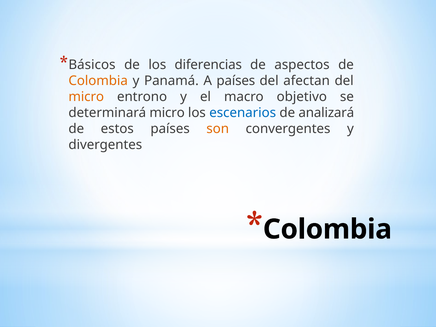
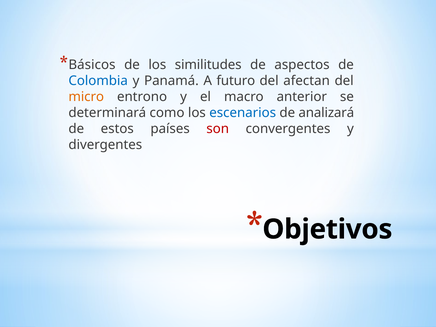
diferencias: diferencias -> similitudes (208, 65)
Colombia colour: orange -> blue (98, 81)
A países: países -> futuro (236, 81)
objetivo: objetivo -> anterior (302, 97)
determinará micro: micro -> como (167, 113)
son colour: orange -> red (218, 129)
Colombia: Colombia -> Objetivos (327, 229)
